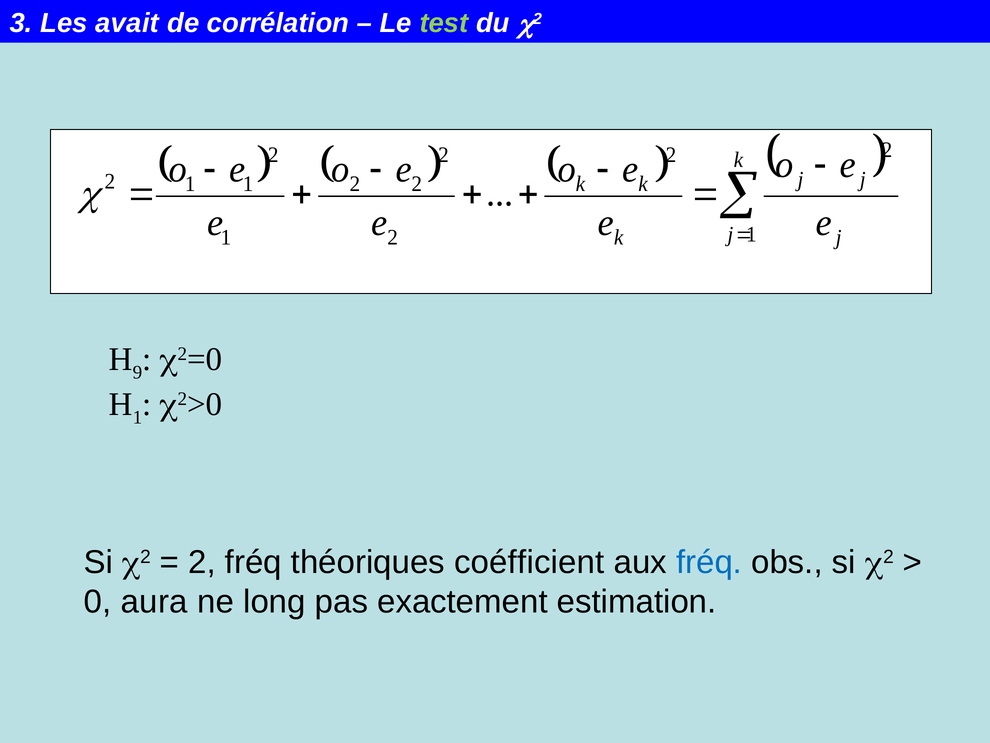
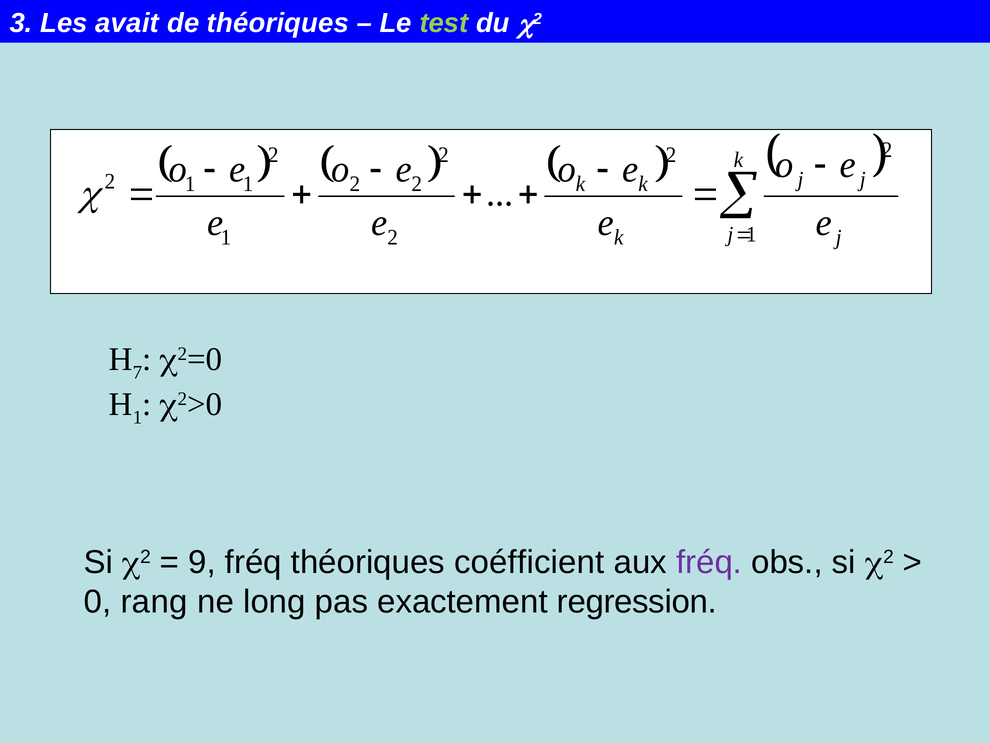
de corrélation: corrélation -> théoriques (278, 23)
9: 9 -> 7 (137, 372)
2: 2 -> 9 (202, 562)
fréq colour: blue -> purple (709, 562)
aura: aura -> rang (154, 602)
estimation: estimation -> regression (637, 602)
